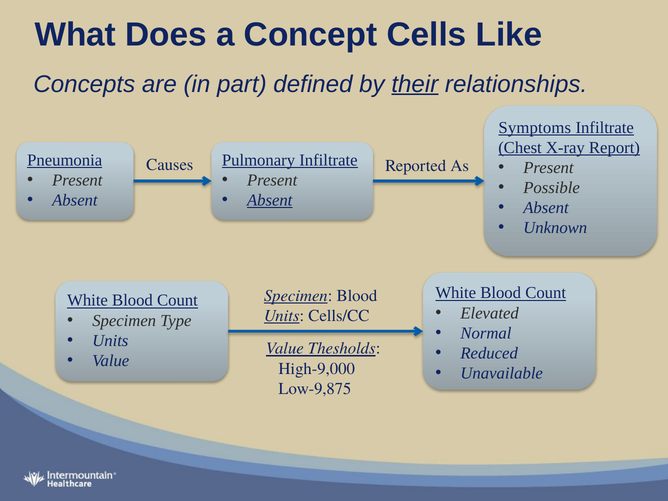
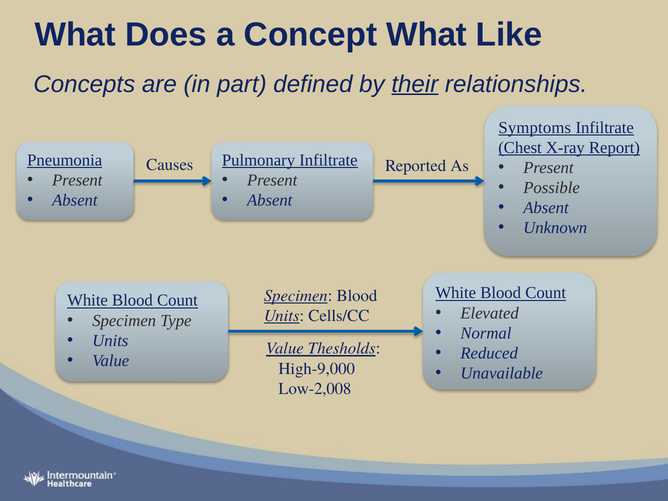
Concept Cells: Cells -> What (427, 35)
Absent underline: present -> none (270, 200)
Low-9,875: Low-9,875 -> Low-2,008 (315, 389)
